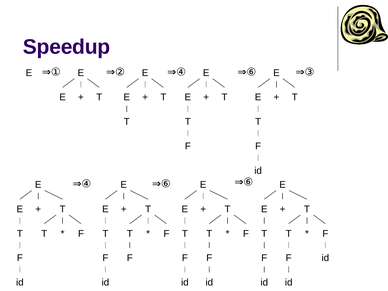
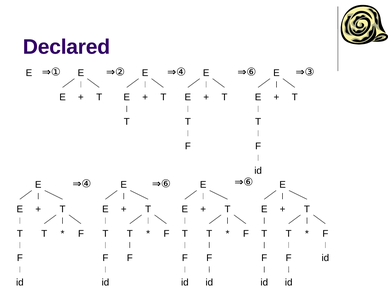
Speedup: Speedup -> Declared (67, 47)
